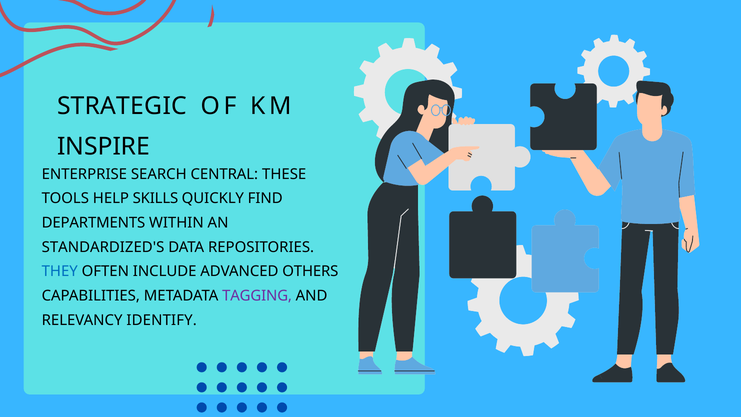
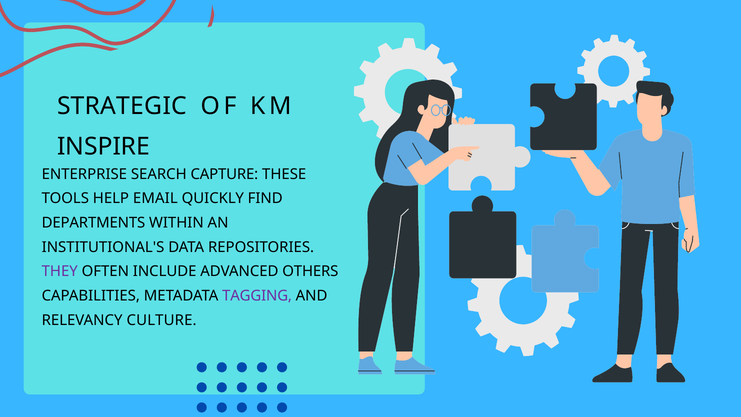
CENTRAL: CENTRAL -> CAPTURE (224, 174)
SKILLS: SKILLS -> EMAIL (155, 198)
STANDARDIZED'S: STANDARDIZED'S -> INSTITUTIONAL'S (103, 247)
THEY colour: blue -> purple (60, 271)
IDENTIFY: IDENTIFY -> CULTURE (162, 320)
